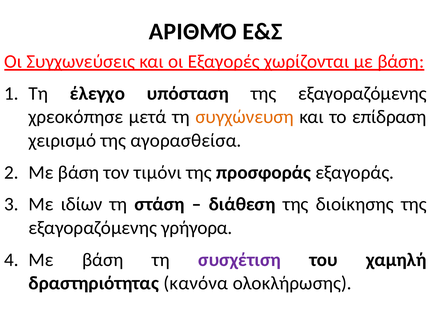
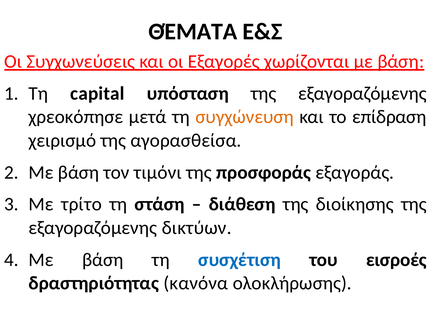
ΑΡΙΘΜΌ: ΑΡΙΘΜΌ -> ΘΈΜΑΤΑ (193, 32)
έλεγχο: έλεγχο -> capital (97, 94)
ιδίων: ιδίων -> τρίτο (81, 204)
γρήγορα: γρήγορα -> δικτύων (197, 228)
συσχέτιση colour: purple -> blue (240, 260)
χαμηλή: χαμηλή -> εισροές (396, 260)
